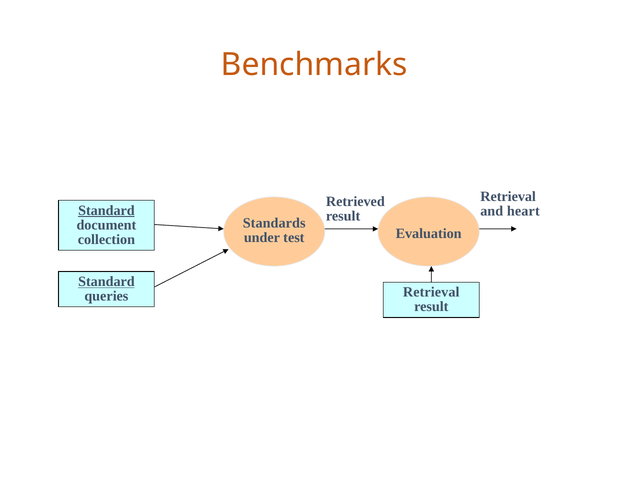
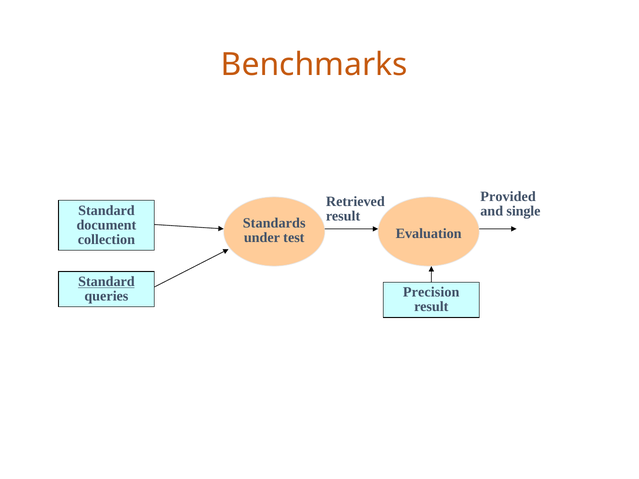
Retrieval: Retrieval -> Provided (508, 197)
Standard underline: present -> none (106, 211)
heart: heart -> single (523, 211)
Retrieval: Retrieval -> Precision (431, 292)
